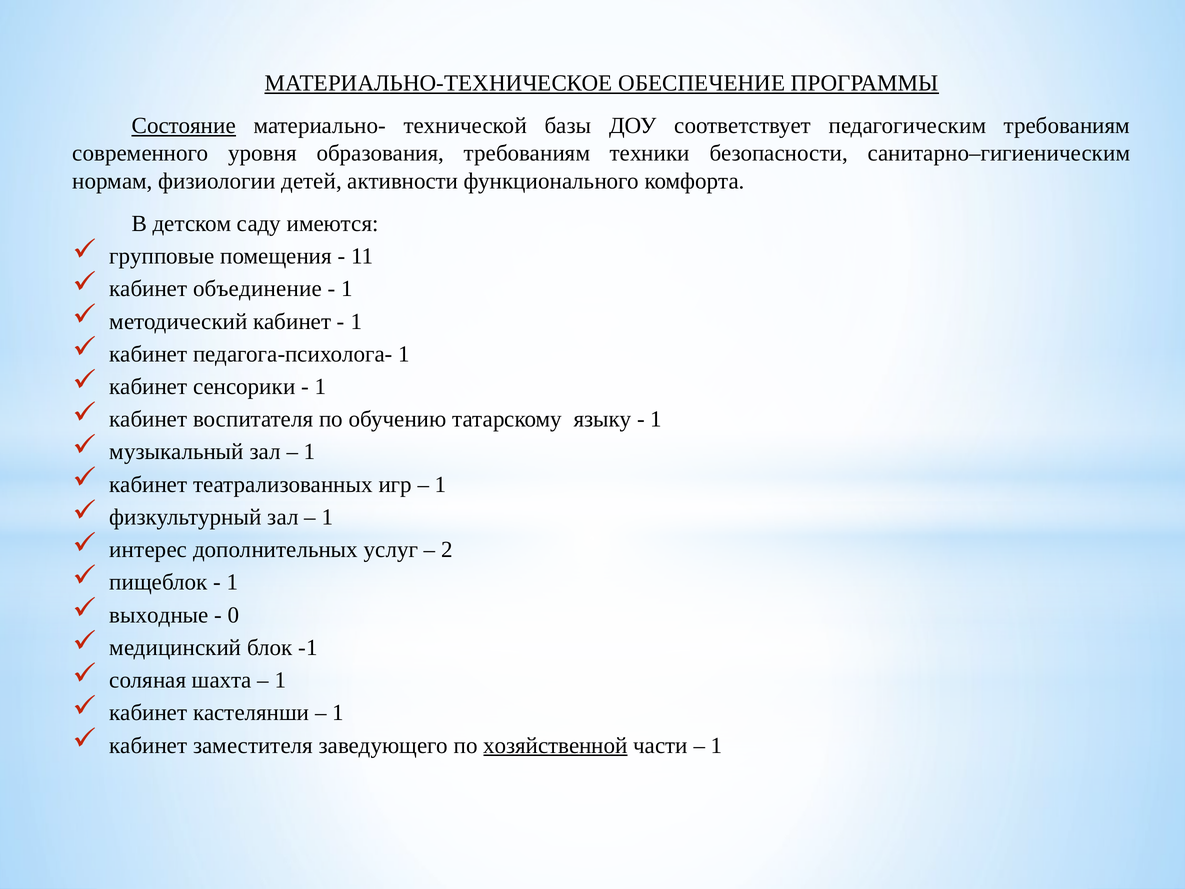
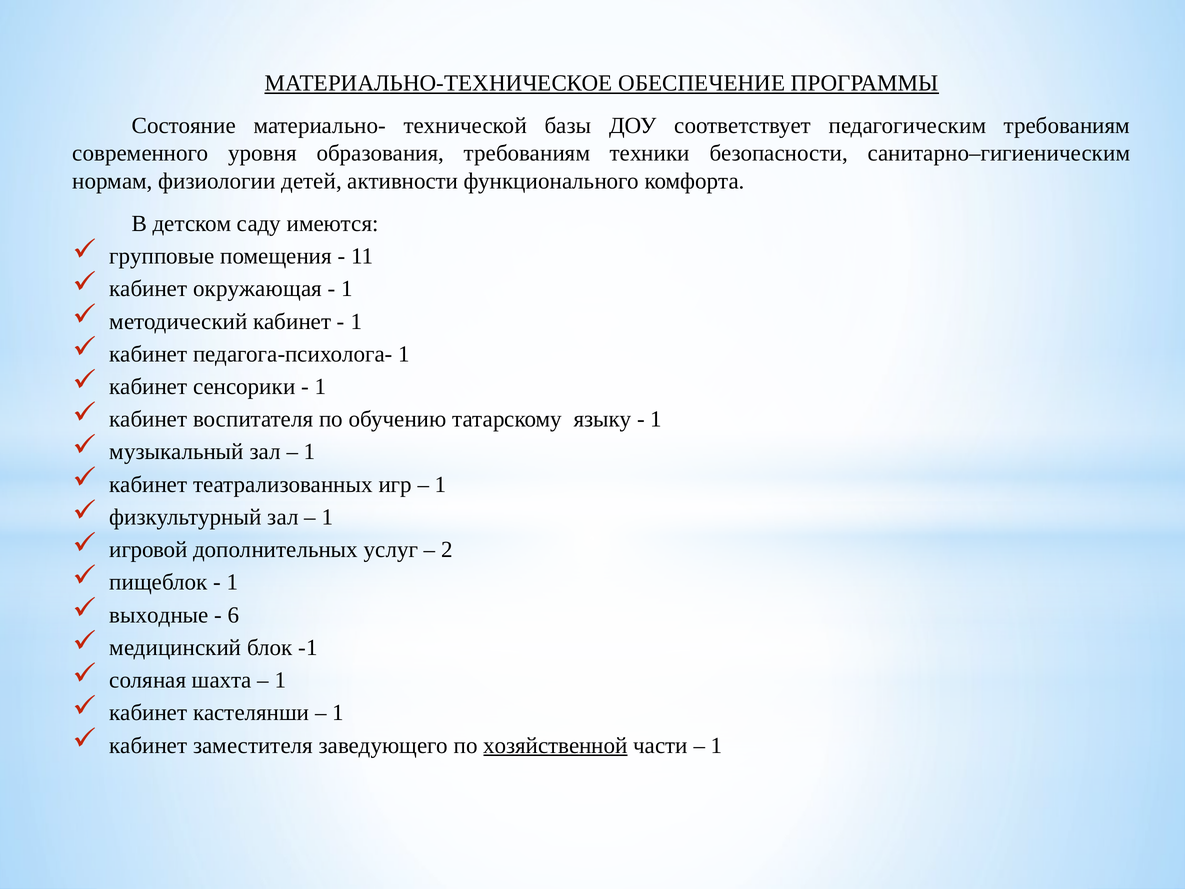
Состояние underline: present -> none (184, 126)
объединение: объединение -> окружающая (258, 289)
интерес: интерес -> игровой (148, 550)
0: 0 -> 6 (234, 615)
